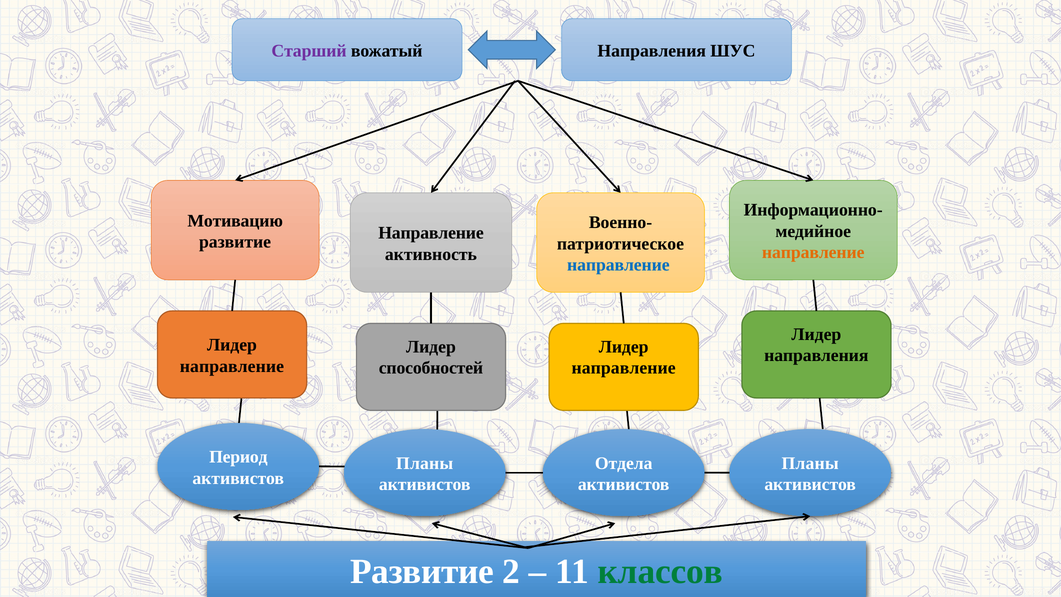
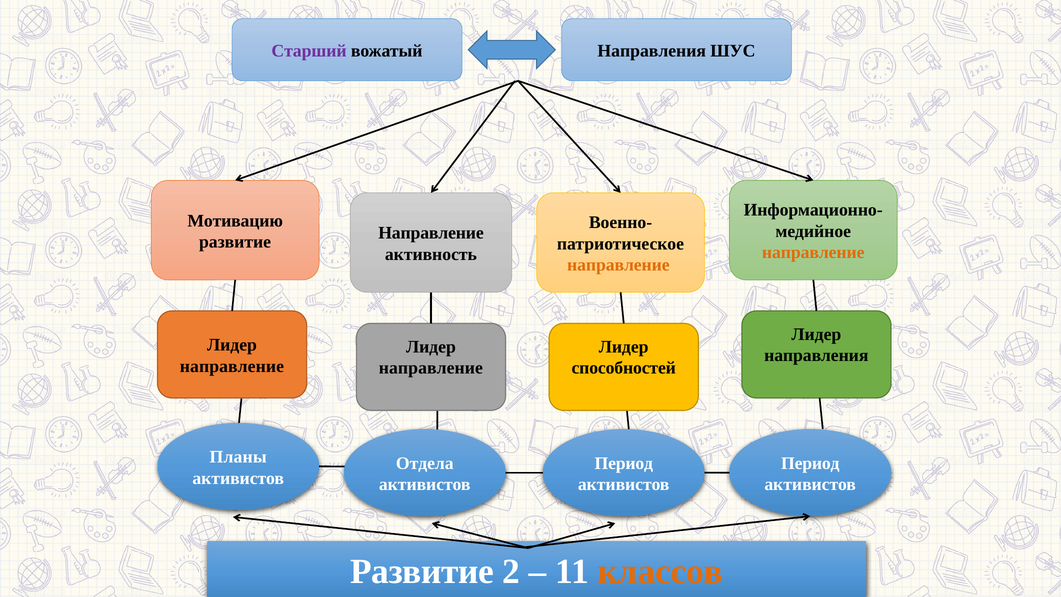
направление colour: blue -> orange (618, 265)
способностей: способностей -> направление (431, 368)
направление: направление -> способностей (624, 368)
Период: Период -> Планы (238, 457)
Планы: Планы -> Отдела (425, 463)
Отдела: Отдела -> Период (624, 463)
Планы: Планы -> Период (810, 463)
классов colour: green -> orange (660, 571)
